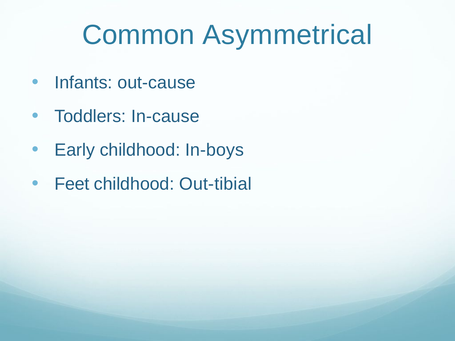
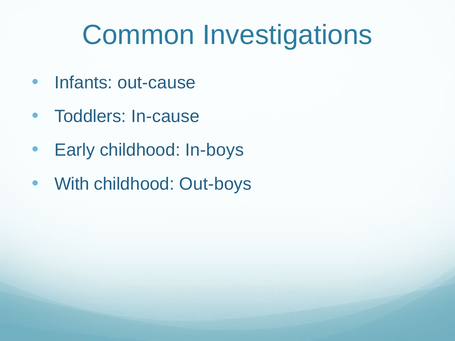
Asymmetrical: Asymmetrical -> Investigations (287, 35)
Feet: Feet -> With (72, 184)
Out-tibial: Out-tibial -> Out-boys (216, 184)
